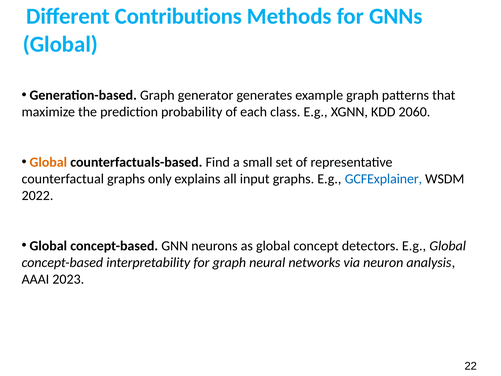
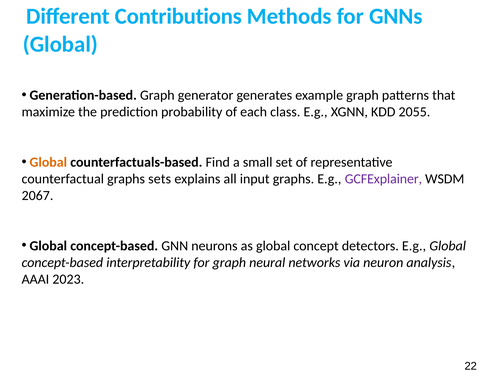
2060: 2060 -> 2055 (414, 112)
only: only -> sets (160, 179)
GCFExplainer colour: blue -> purple (383, 179)
2022: 2022 -> 2067 (37, 196)
